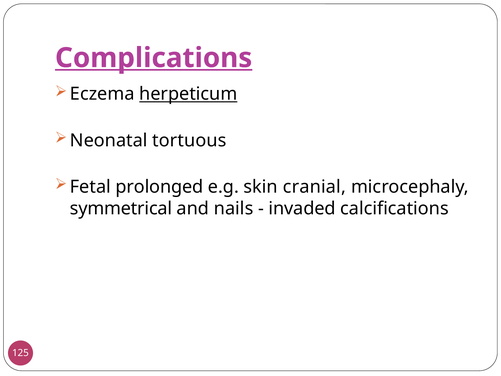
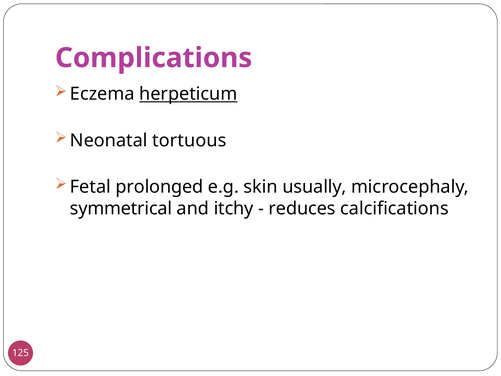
Complications underline: present -> none (154, 58)
cranial: cranial -> usually (314, 187)
nails: nails -> itchy (234, 208)
invaded: invaded -> reduces (302, 208)
